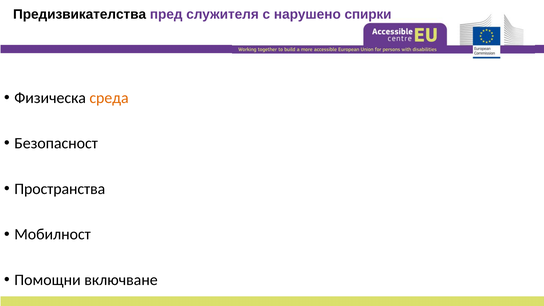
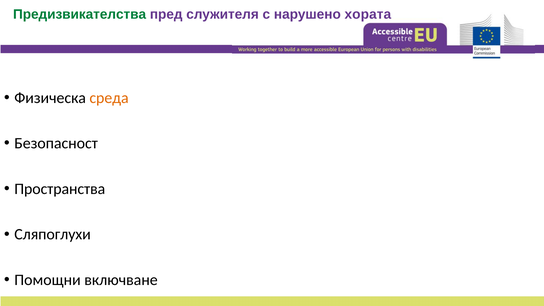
Предизвикателства colour: black -> green (80, 14)
спирки: спирки -> хората (368, 14)
Мобилност: Мобилност -> Сляпоглухи (53, 234)
